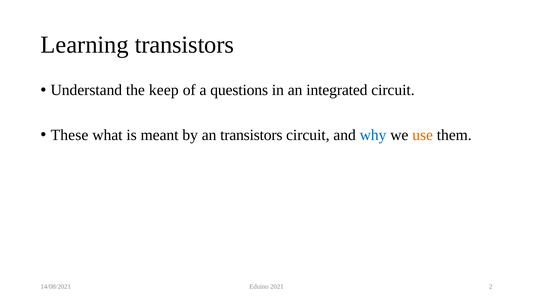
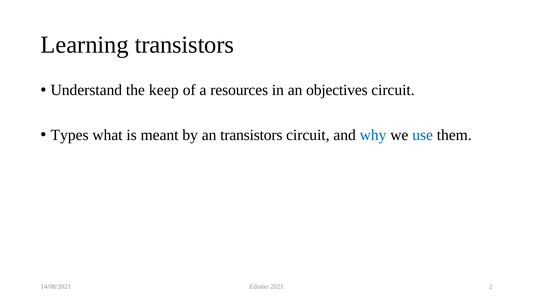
questions: questions -> resources (239, 90)
integrated: integrated -> objectives (337, 90)
These: These -> Types (70, 135)
use colour: orange -> blue (423, 135)
